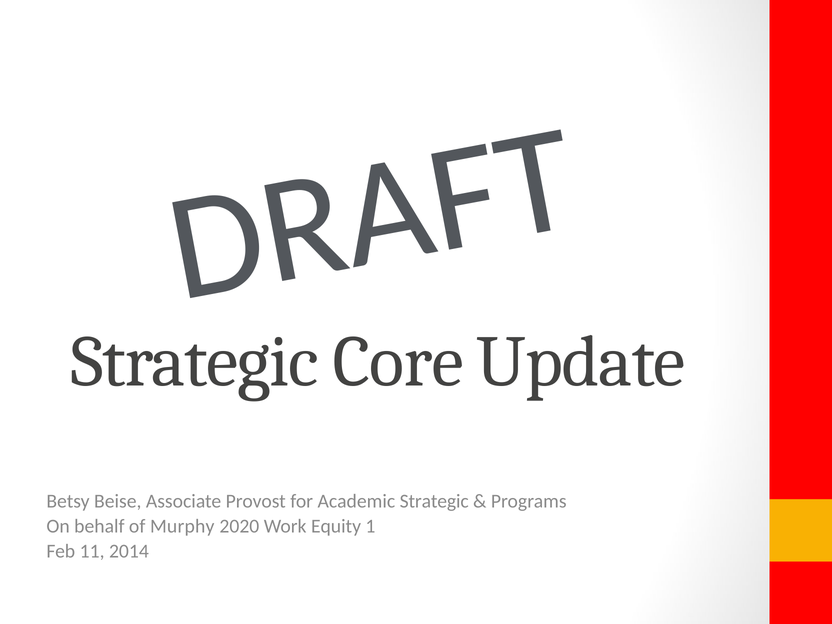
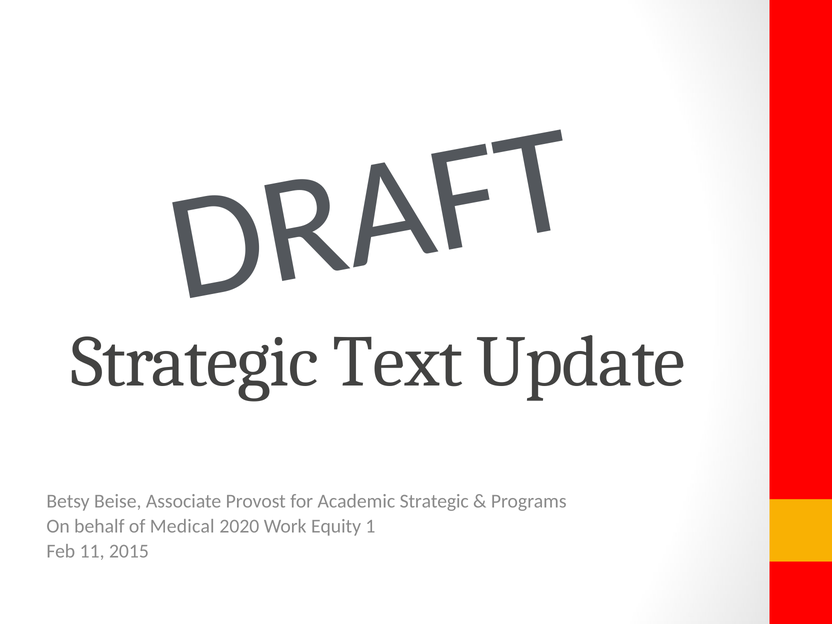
Core: Core -> Text (398, 362)
Murphy: Murphy -> Medical (182, 526)
2014: 2014 -> 2015 (129, 551)
